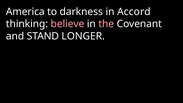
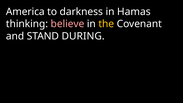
Accord: Accord -> Hamas (134, 12)
the colour: pink -> yellow (106, 24)
LONGER: LONGER -> DURING (83, 36)
